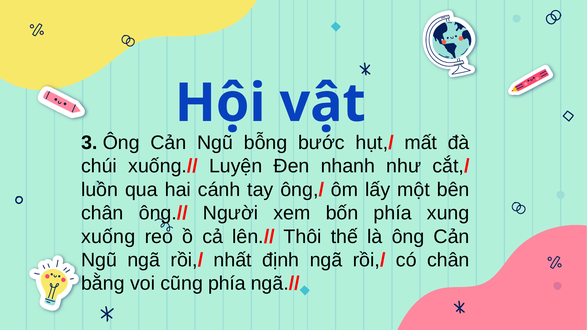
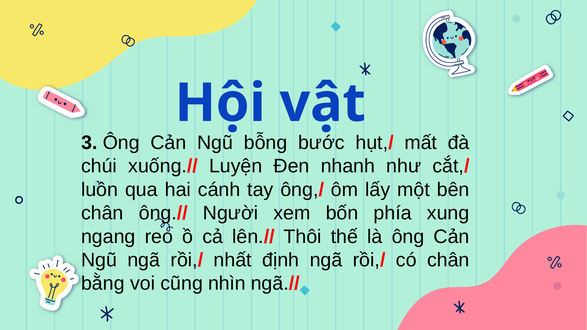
xuống: xuống -> ngang (108, 237)
cũng phía: phía -> nhìn (227, 284)
